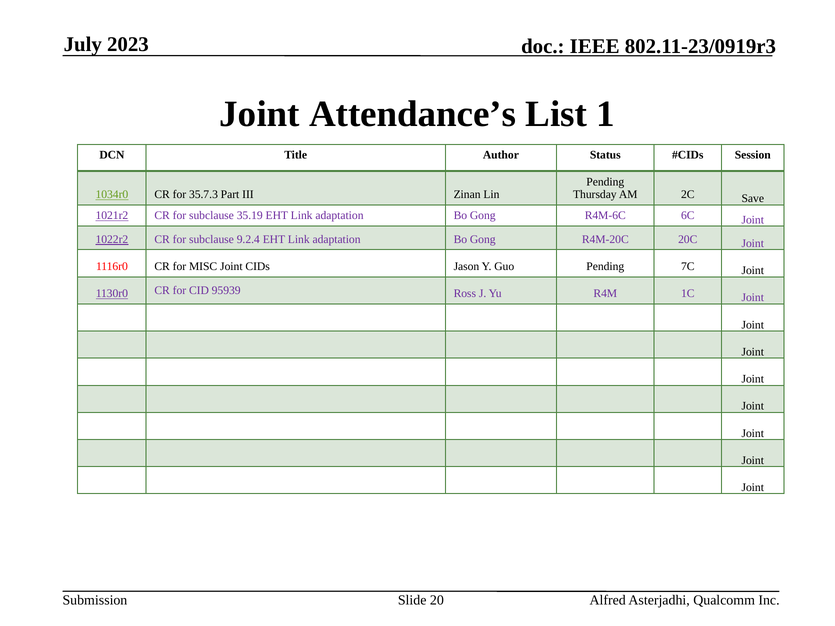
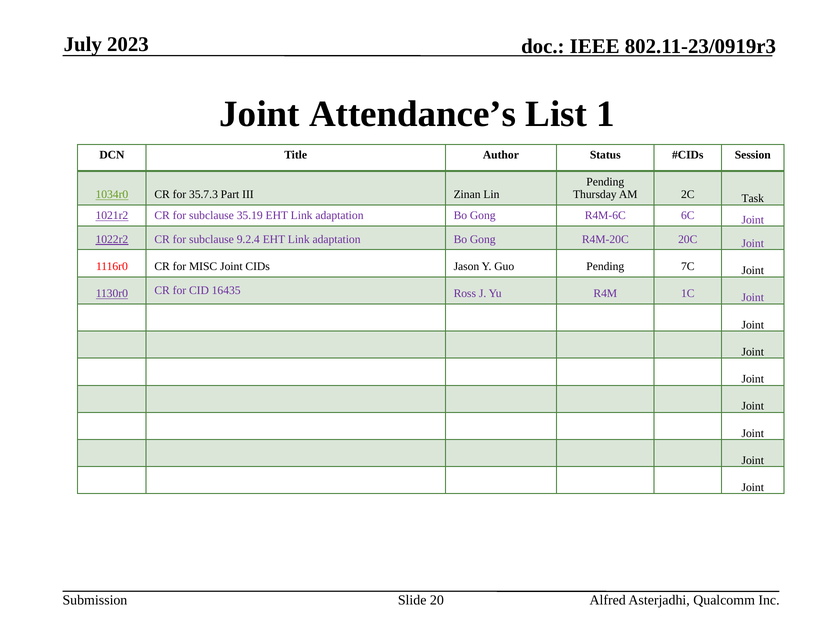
Save: Save -> Task (753, 199)
95939: 95939 -> 16435 (226, 291)
